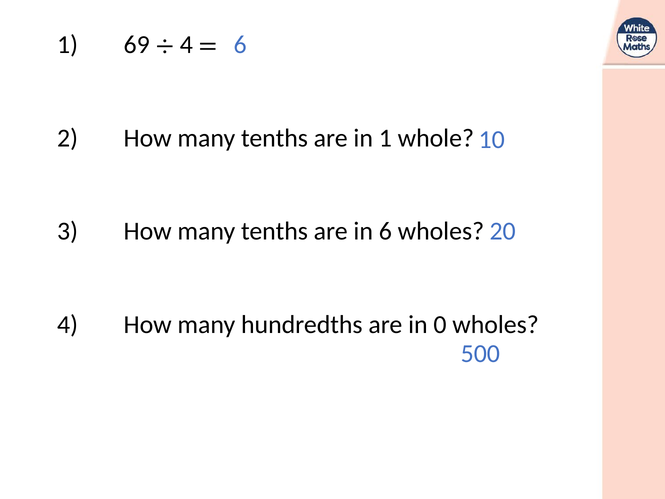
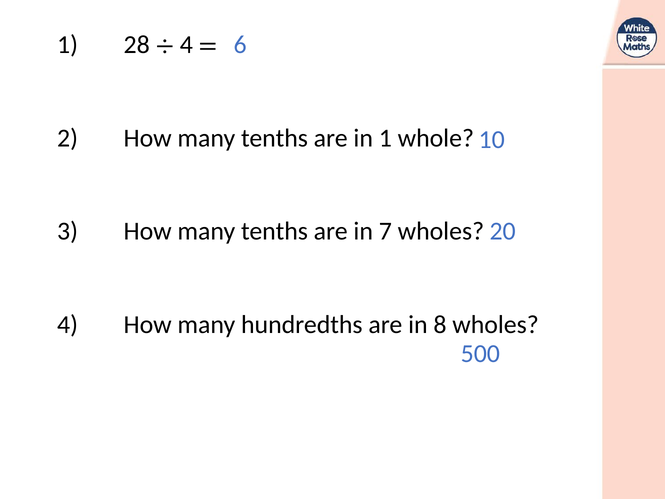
69: 69 -> 28 (137, 45)
in 6: 6 -> 7 (385, 231)
0: 0 -> 8 (440, 324)
